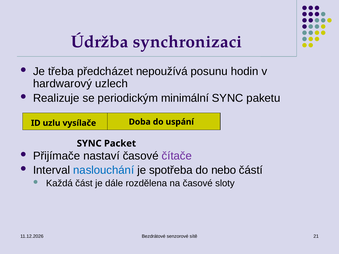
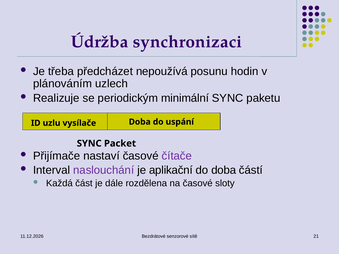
hardwarový: hardwarový -> plánováním (63, 84)
naslouchání colour: blue -> purple (104, 170)
spotřeba: spotřeba -> aplikační (171, 170)
do nebo: nebo -> doba (224, 170)
